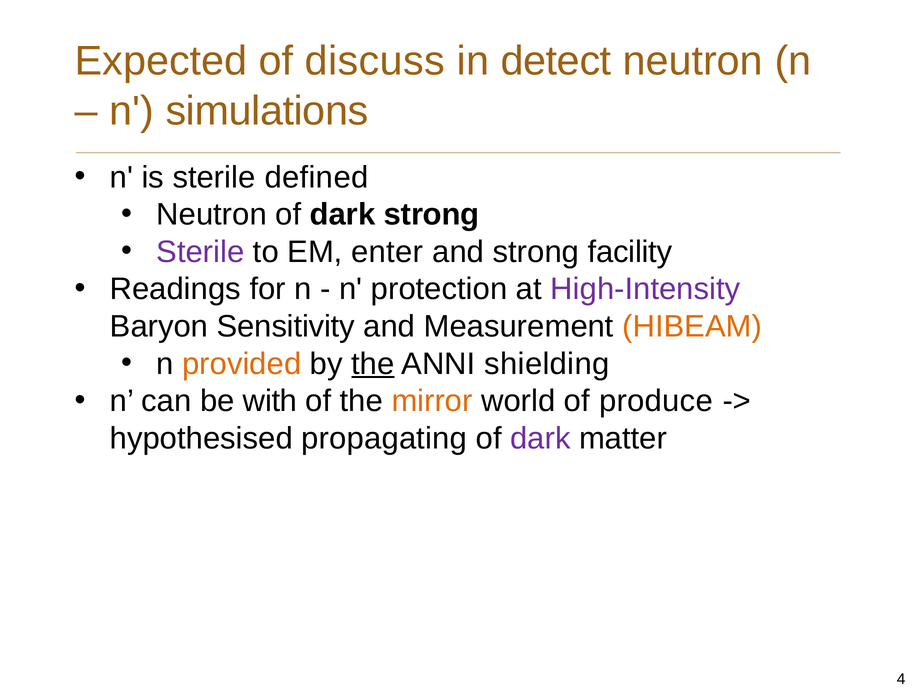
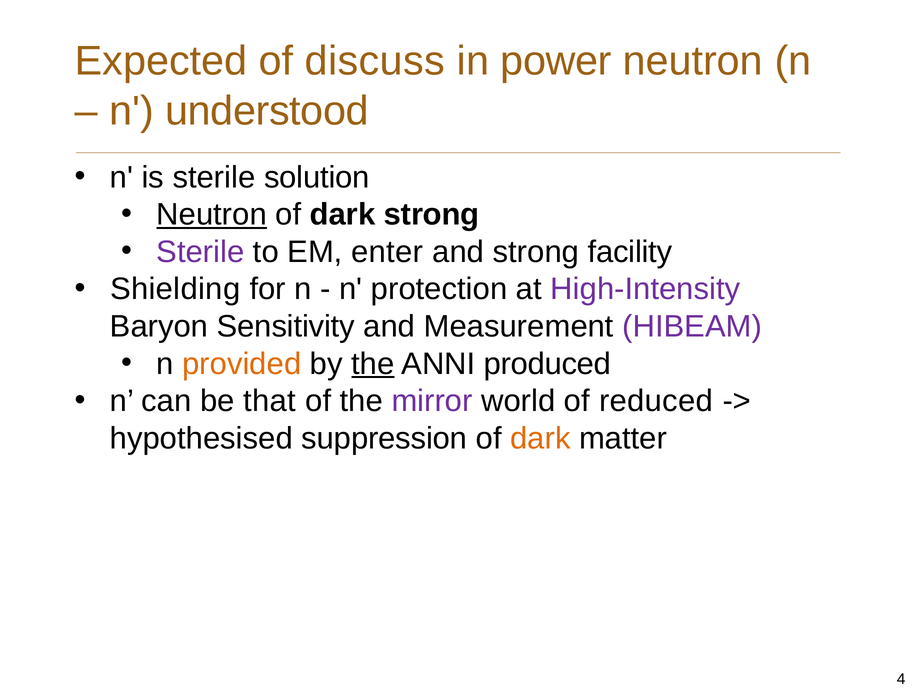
detect: detect -> power (556, 61)
simulations: simulations -> understood (267, 111)
defined: defined -> solution (317, 177)
Neutron underline: none -> present (212, 215)
Readings: Readings -> Shielding (175, 289)
HIBEAM colour: orange -> purple (692, 326)
shielding: shielding -> produced (547, 364)
with: with -> that (270, 401)
mirror colour: orange -> purple (432, 401)
produce: produce -> reduced (656, 401)
propagating: propagating -> suppression (384, 438)
dark colour: purple -> orange (540, 438)
